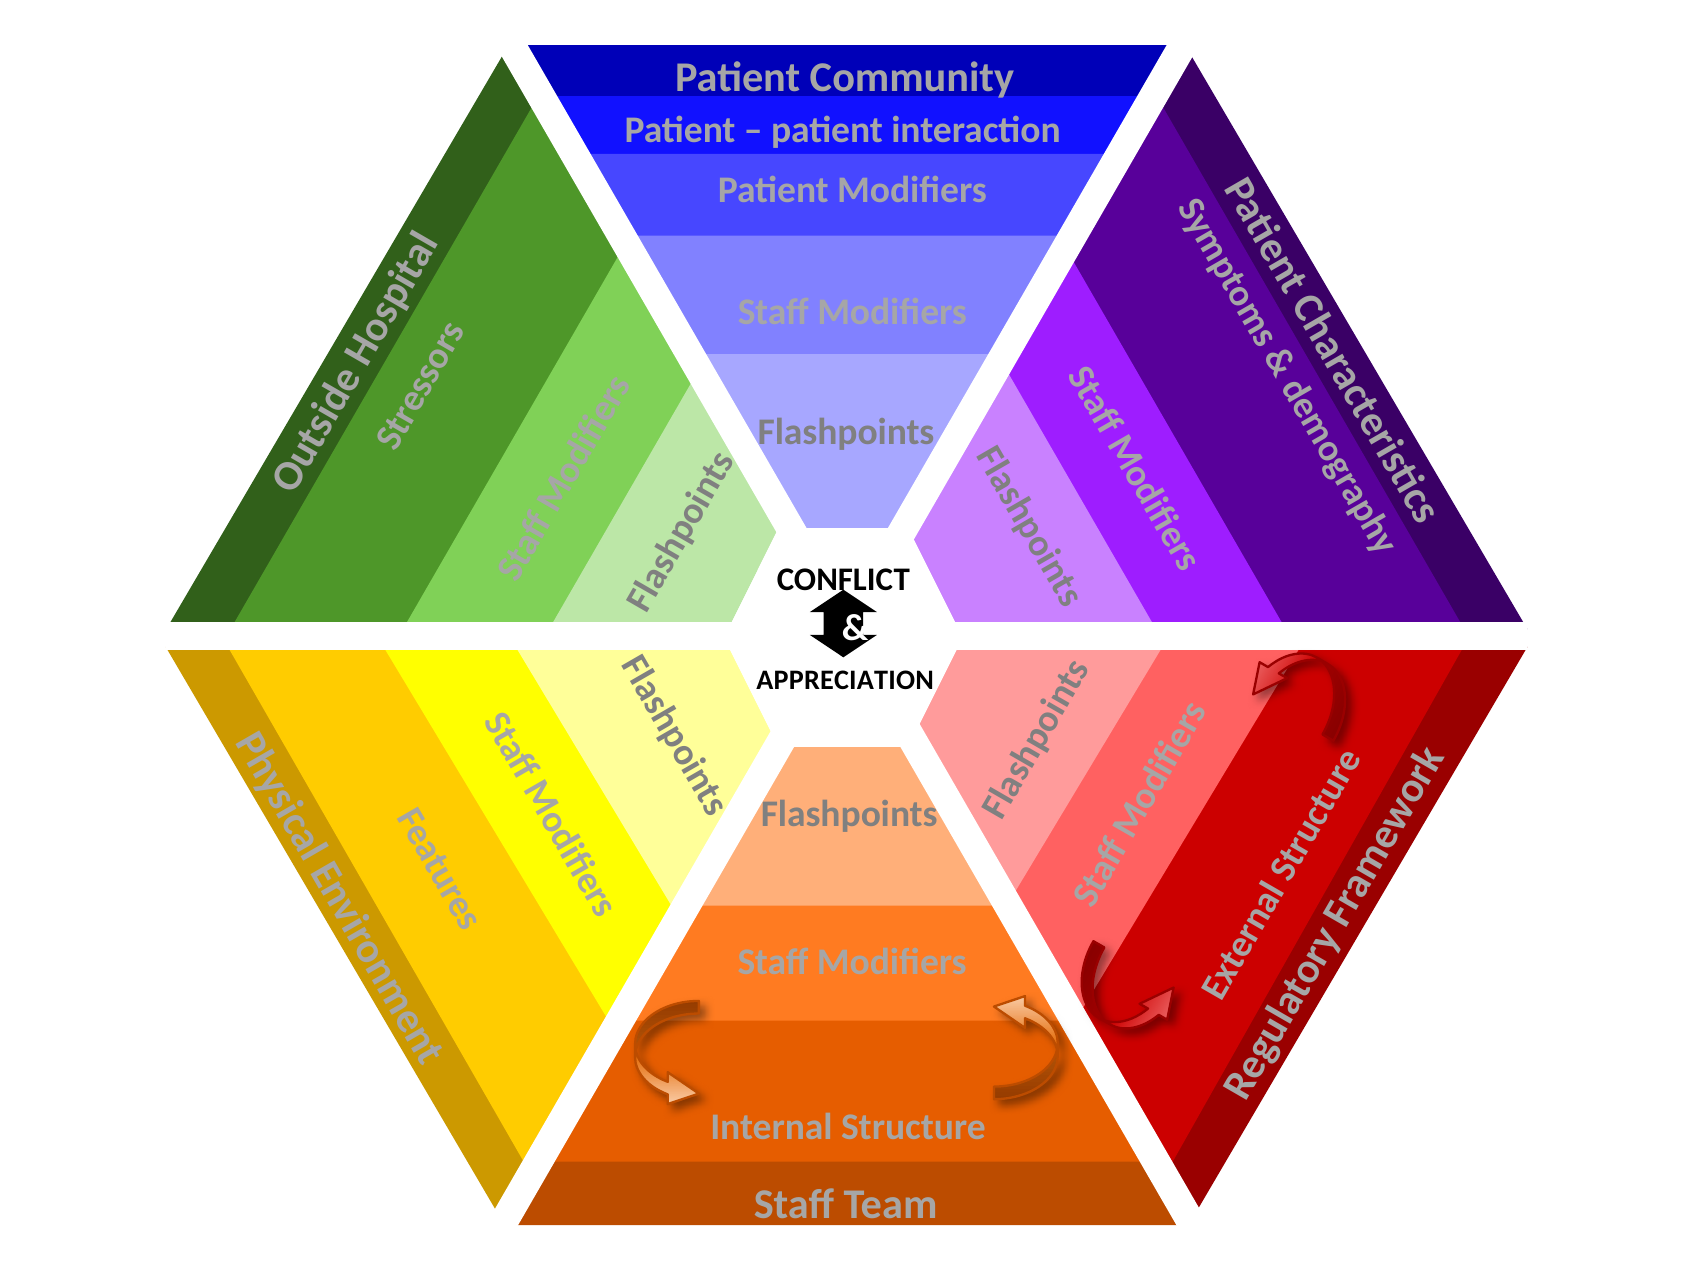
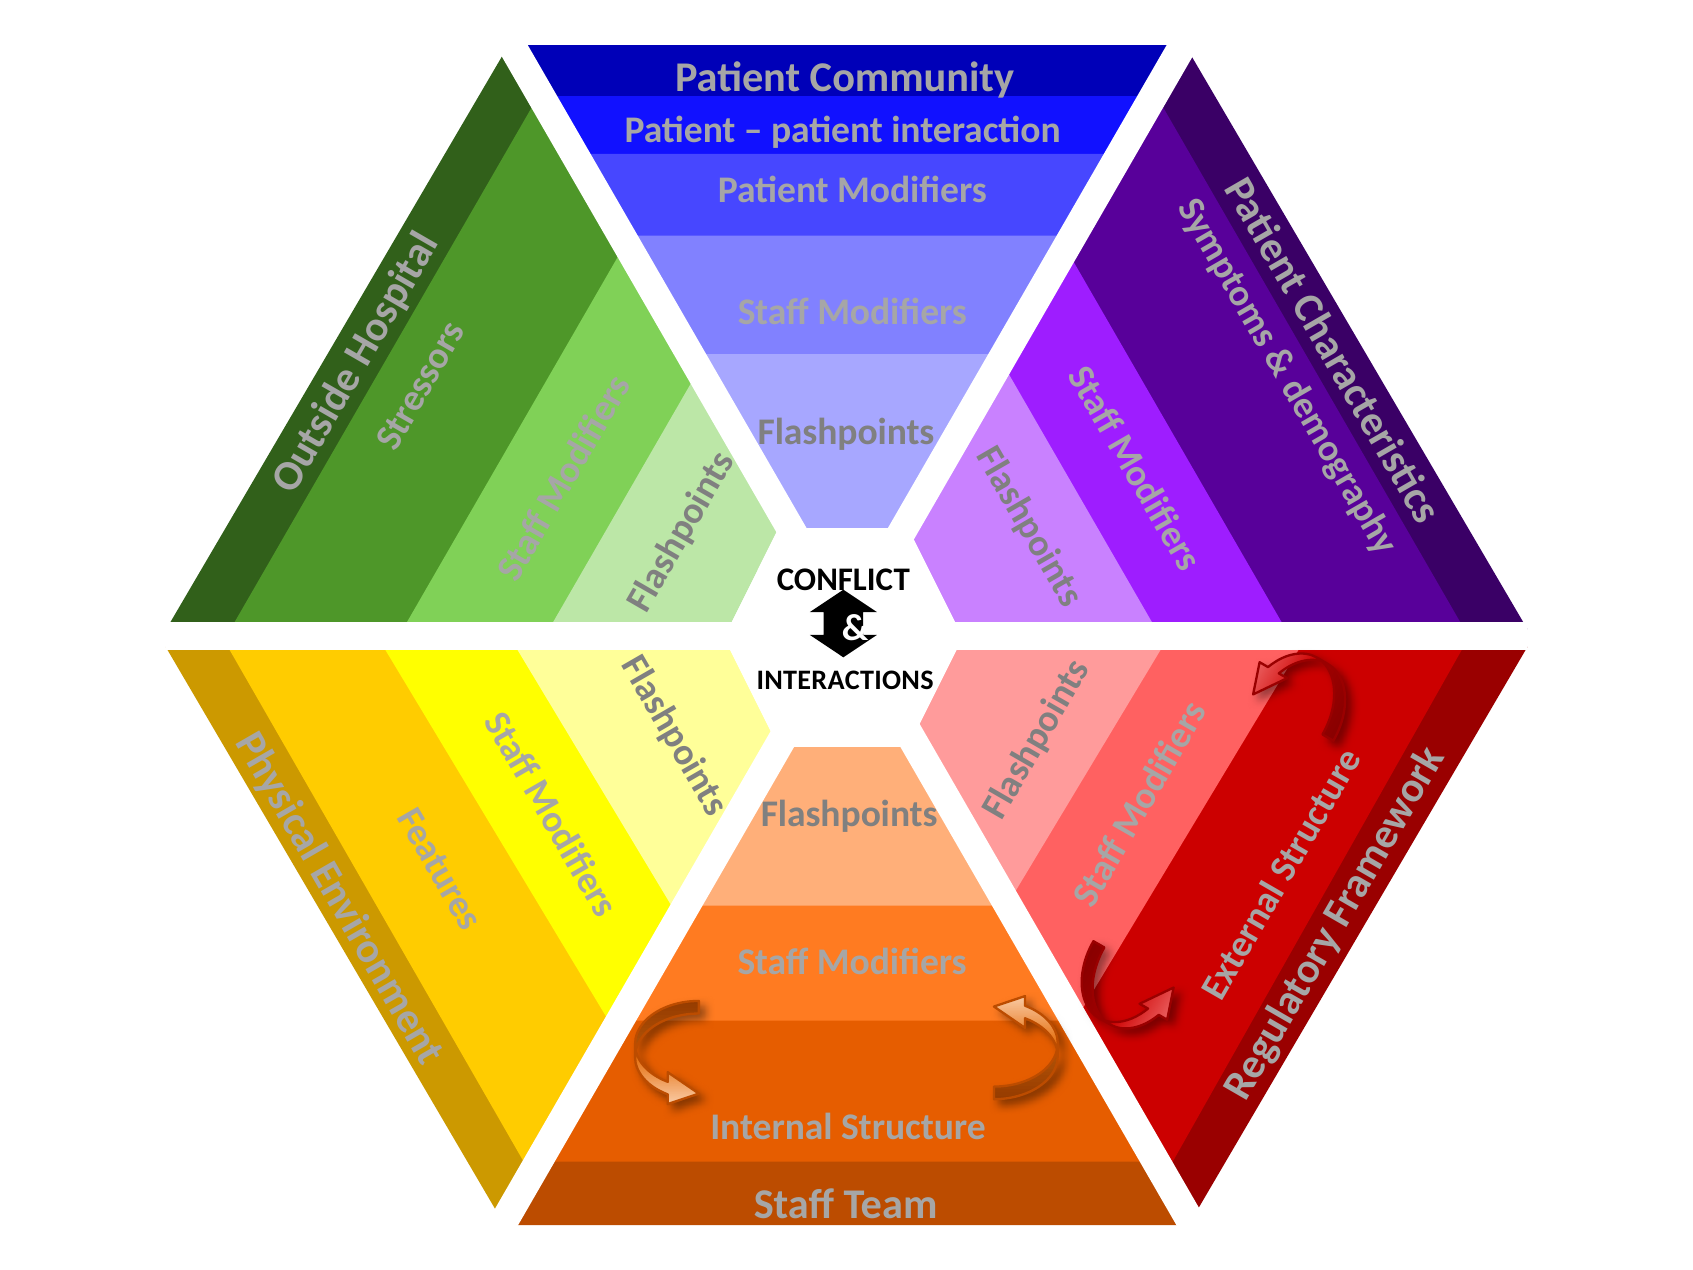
APPRECIATION: APPRECIATION -> INTERACTIONS (845, 680)
